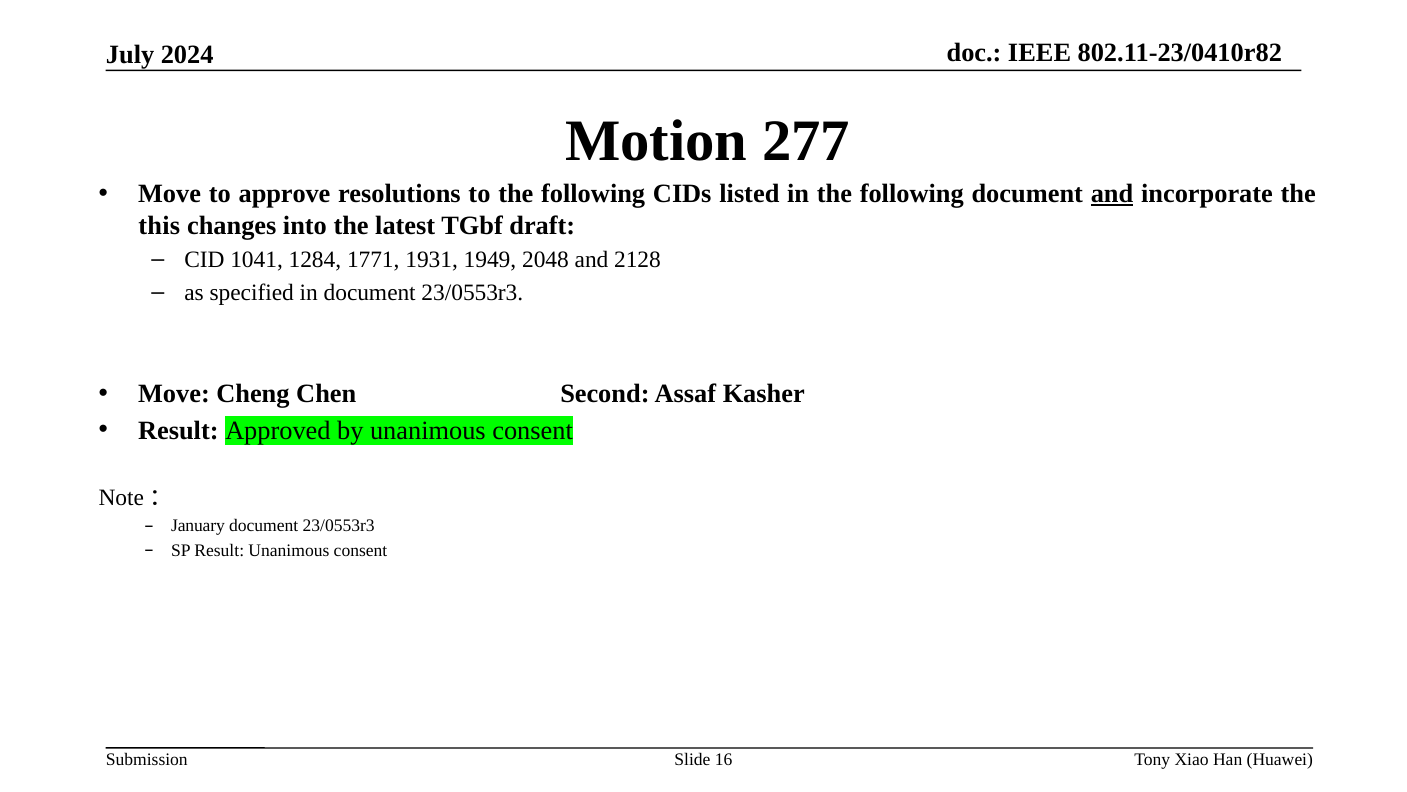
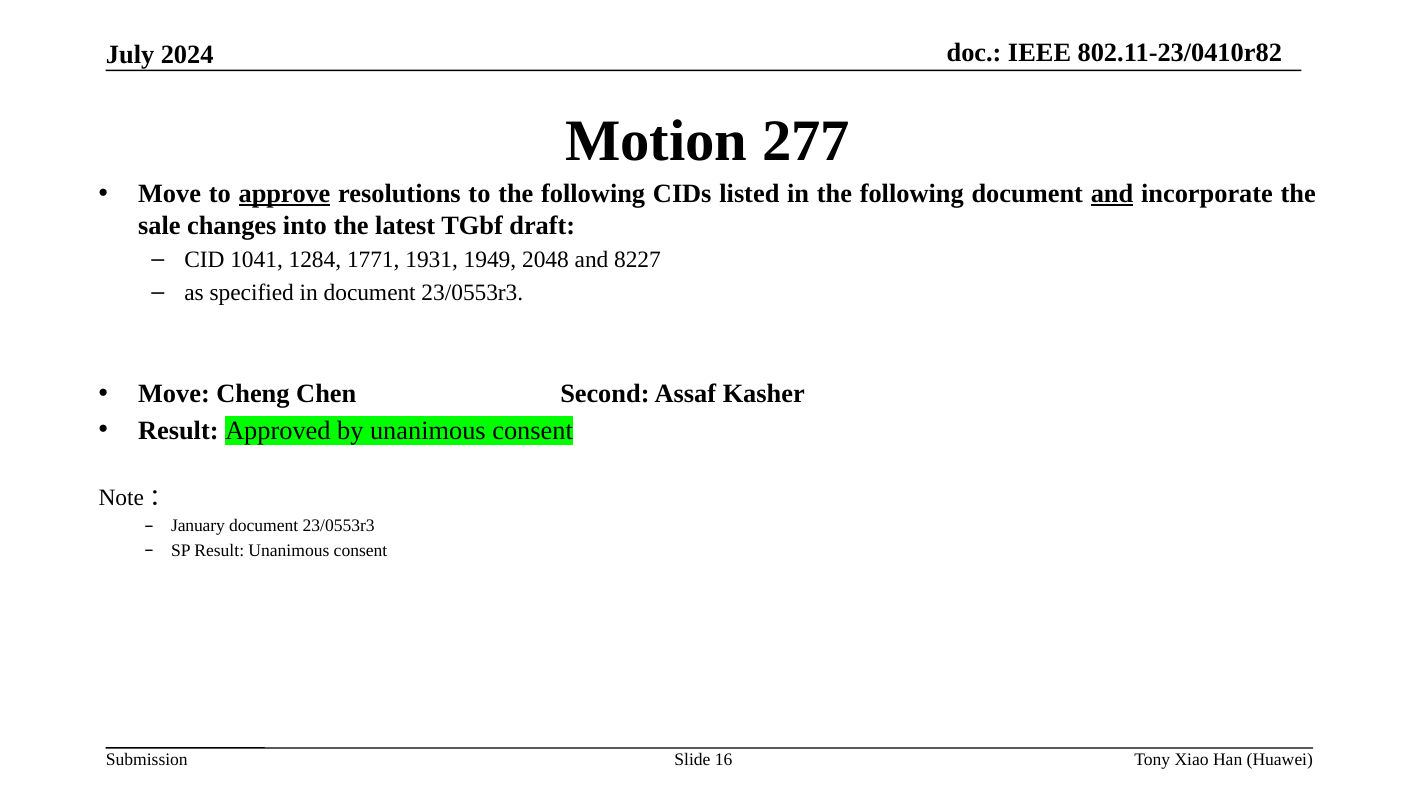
approve underline: none -> present (285, 194)
this: this -> sale (159, 225)
2128: 2128 -> 8227 (637, 260)
